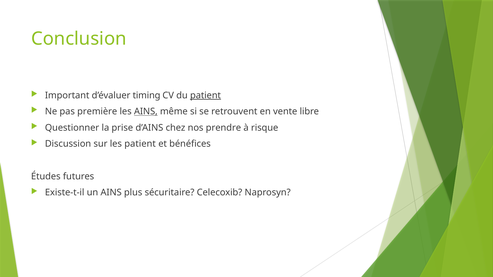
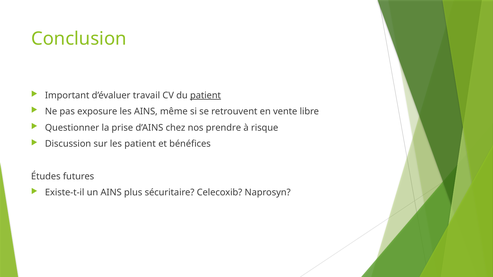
timing: timing -> travail (146, 95)
première: première -> exposure (97, 112)
AINS underline: present -> none (146, 112)
